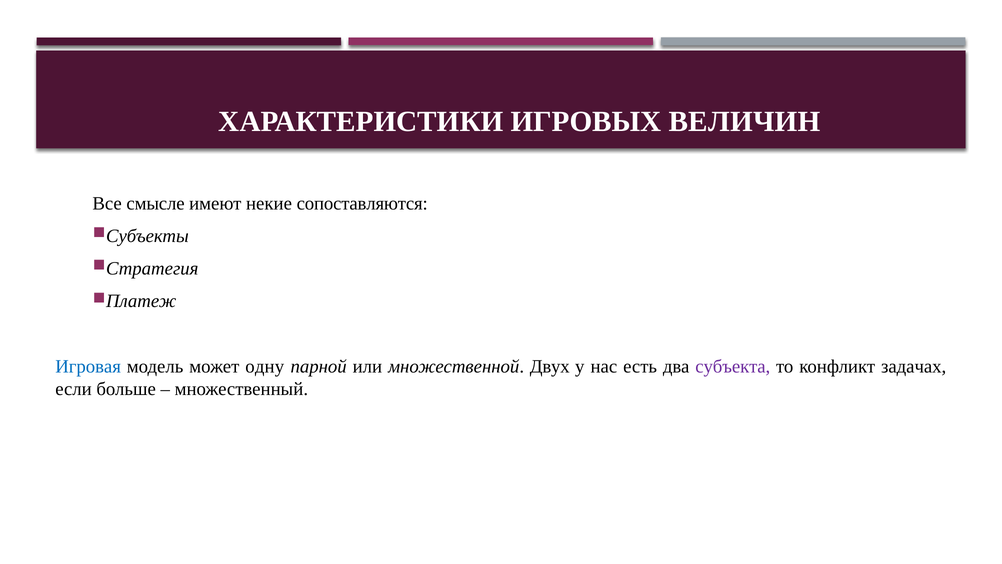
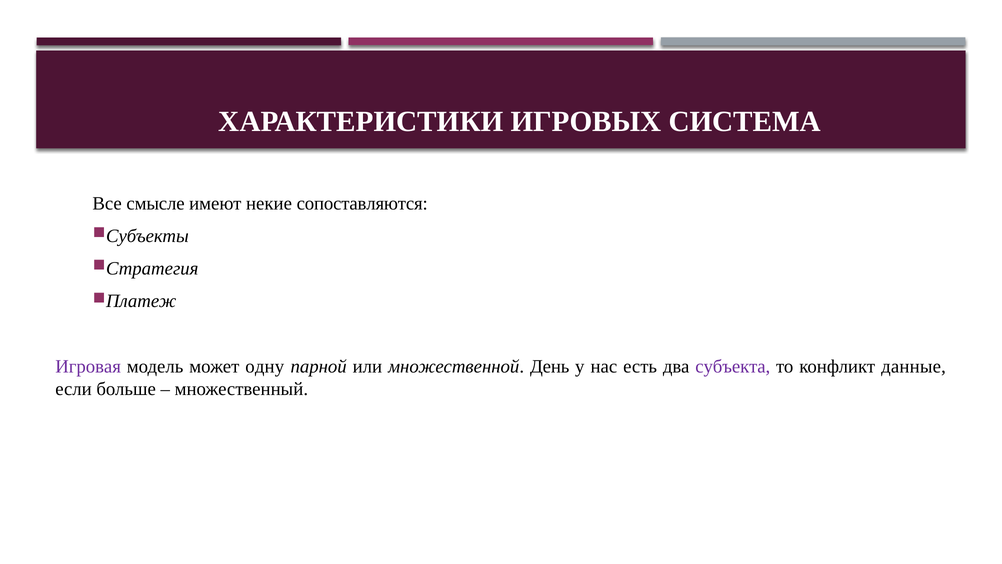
ВЕЛИЧИН: ВЕЛИЧИН -> СИСТЕМА (745, 122)
Игровая colour: blue -> purple (88, 366)
Двух: Двух -> День (550, 366)
задачах: задачах -> данные (914, 366)
